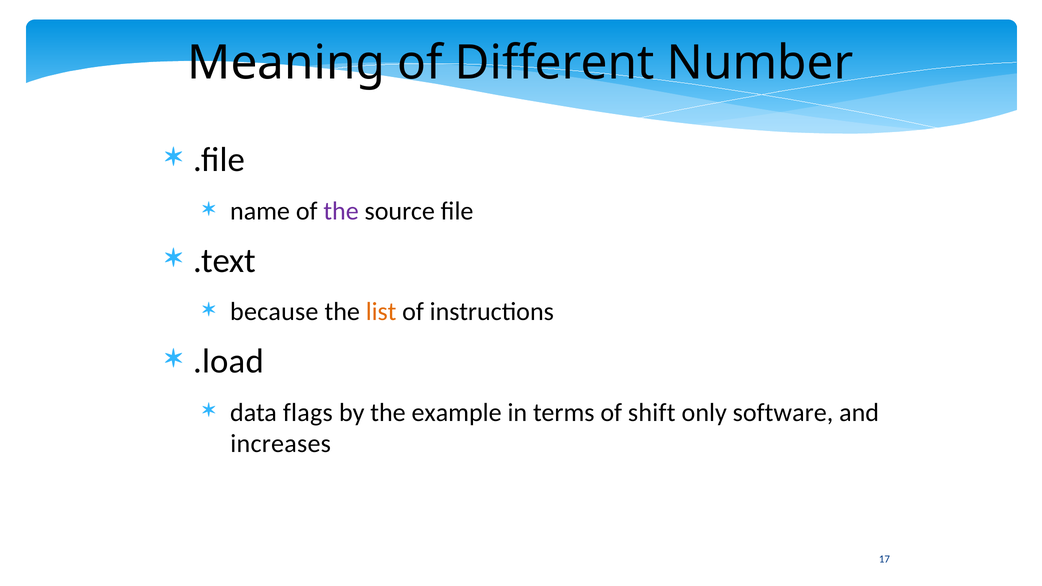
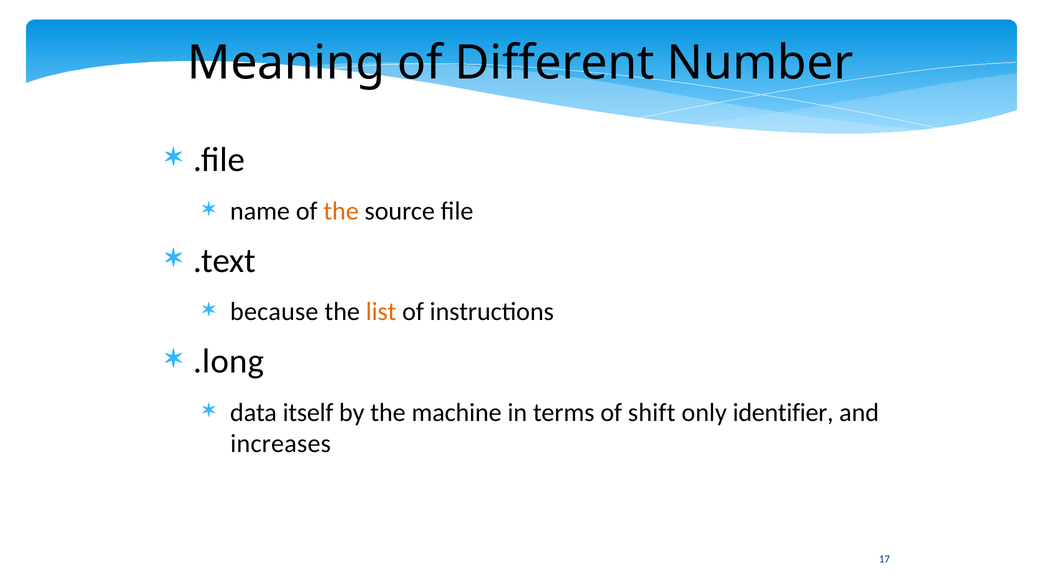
the colour: purple -> orange (341, 211)
.load: .load -> .long (229, 361)
flags: flags -> itself (308, 413)
example: example -> machine (457, 413)
software: software -> identifier (783, 413)
